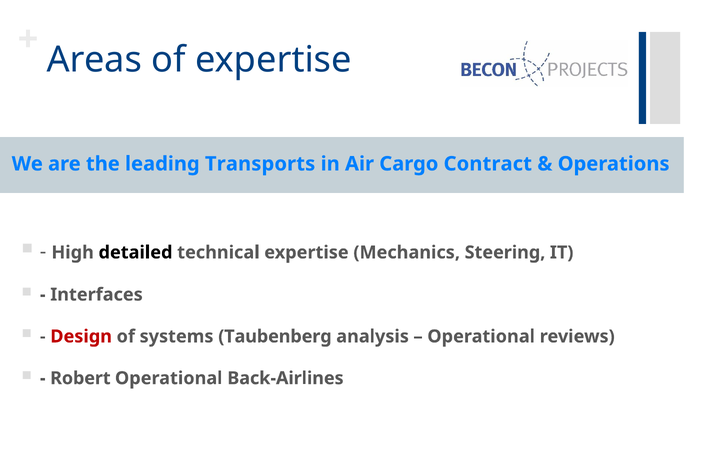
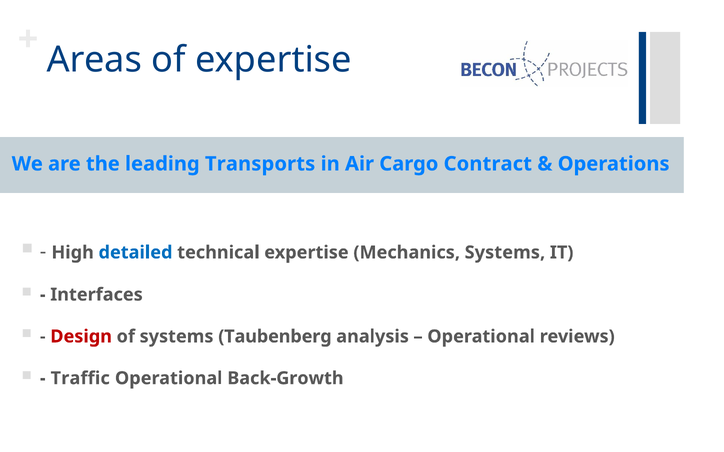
detailed colour: black -> blue (136, 253)
Mechanics Steering: Steering -> Systems (505, 253)
Robert: Robert -> Traffic (80, 379)
Back-Airlines: Back-Airlines -> Back-Growth (285, 379)
